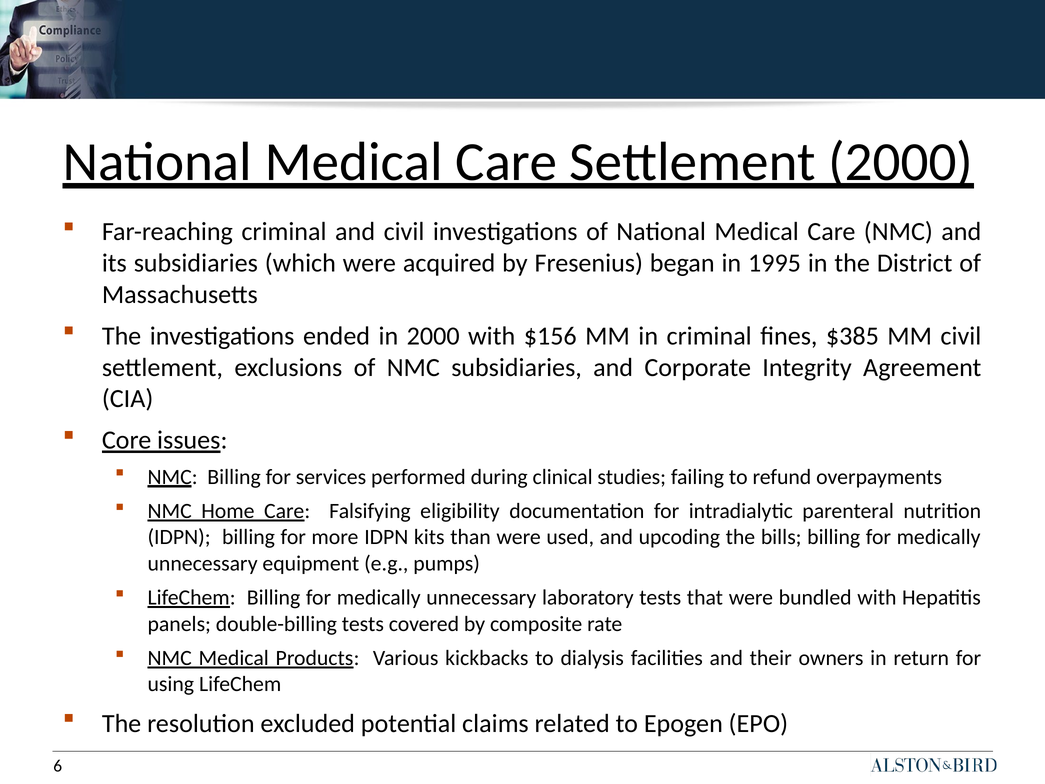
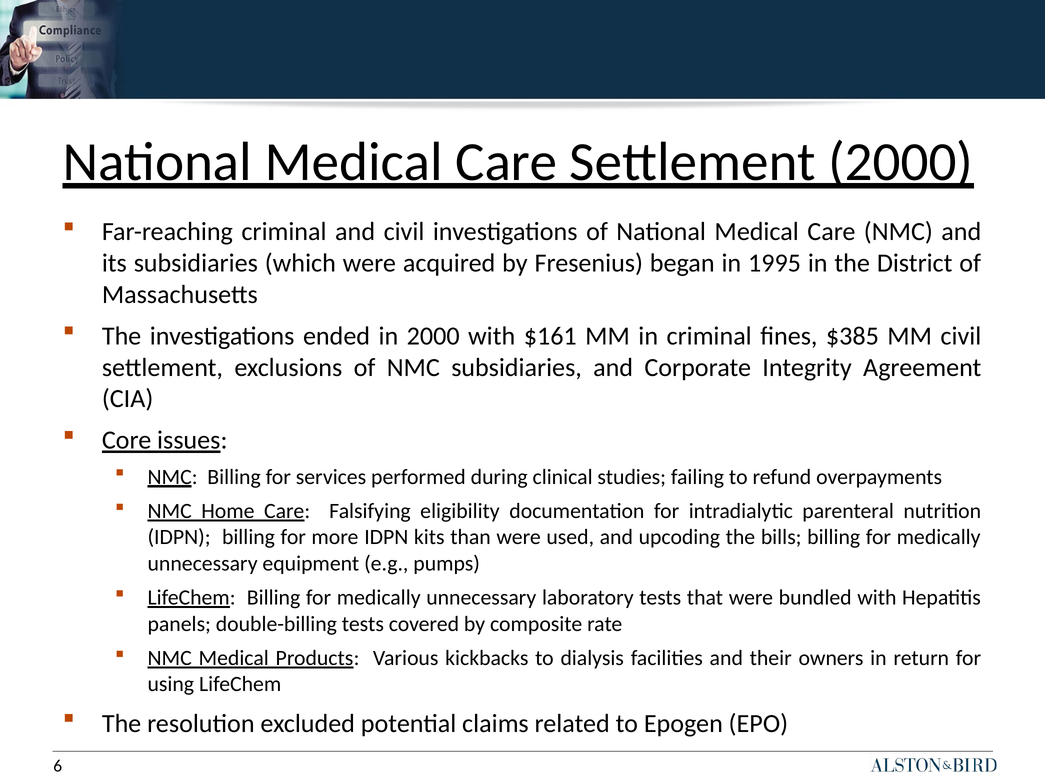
$156: $156 -> $161 (550, 336)
